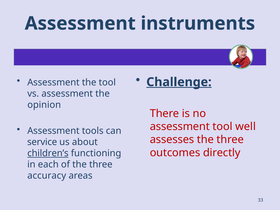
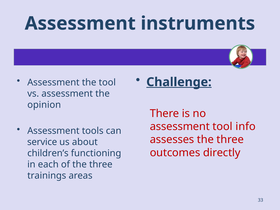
well: well -> info (246, 126)
children’s underline: present -> none (48, 153)
accuracy: accuracy -> trainings (47, 176)
